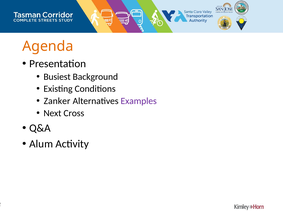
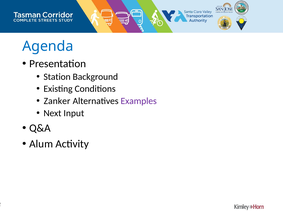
Agenda colour: orange -> blue (48, 46)
Busiest: Busiest -> Station (57, 77)
Cross: Cross -> Input (74, 113)
